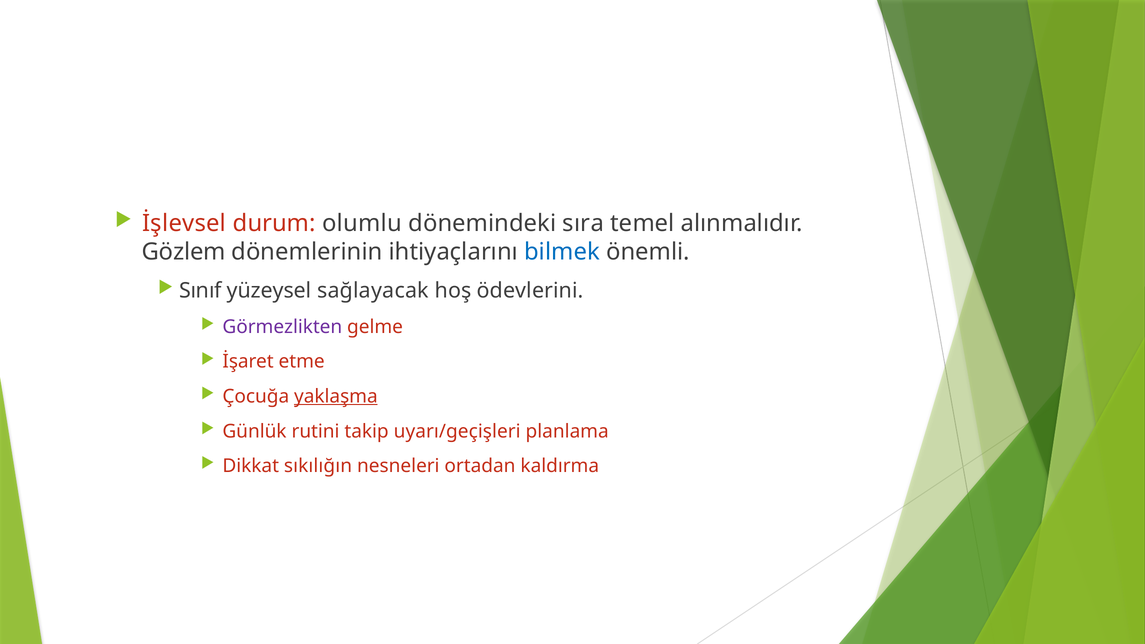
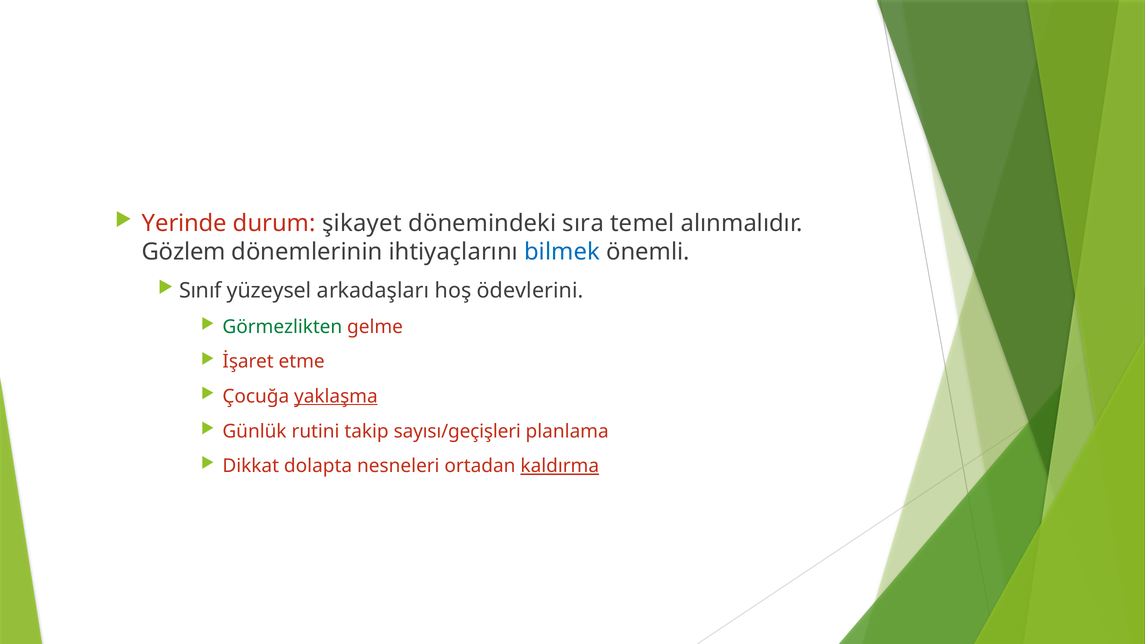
İşlevsel: İşlevsel -> Yerinde (184, 223)
olumlu: olumlu -> şikayet (362, 223)
sağlayacak: sağlayacak -> arkadaşları (373, 291)
Görmezlikten colour: purple -> green (282, 327)
uyarı/geçişleri: uyarı/geçişleri -> sayısı/geçişleri (457, 431)
sıkılığın: sıkılığın -> dolapta (318, 466)
kaldırma underline: none -> present (560, 466)
